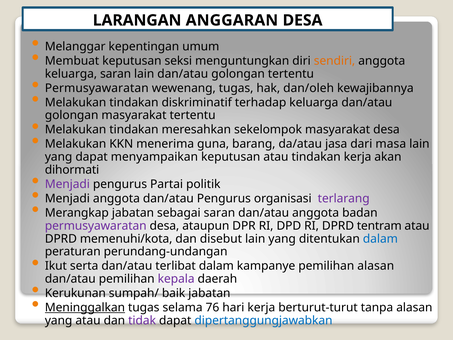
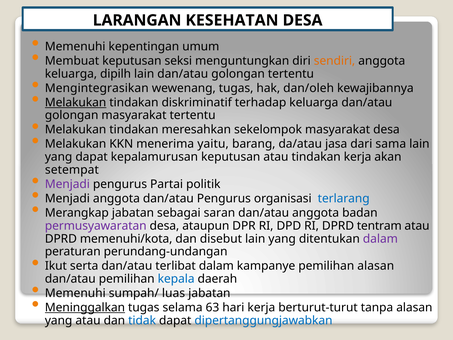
ANGGARAN: ANGGARAN -> KESEHATAN (232, 20)
Melanggar: Melanggar -> Memenuhi (75, 47)
keluarga saran: saran -> dipilh (116, 74)
Permusyawaratan: Permusyawaratan -> Mengintegrasikan (97, 88)
Melakukan underline: none -> present (76, 102)
guna: guna -> yaitu (213, 144)
masa: masa -> sama (391, 144)
menyampaikan: menyampaikan -> kepalamurusan (154, 157)
dihormati: dihormati -> setempat (72, 170)
terlarang colour: purple -> blue (344, 198)
dalam colour: blue -> purple (380, 239)
kepala colour: purple -> blue (176, 279)
Kerukunan: Kerukunan -> Memenuhi (75, 293)
baik: baik -> luas (174, 293)
76: 76 -> 63 (212, 307)
tidak colour: purple -> blue (142, 320)
